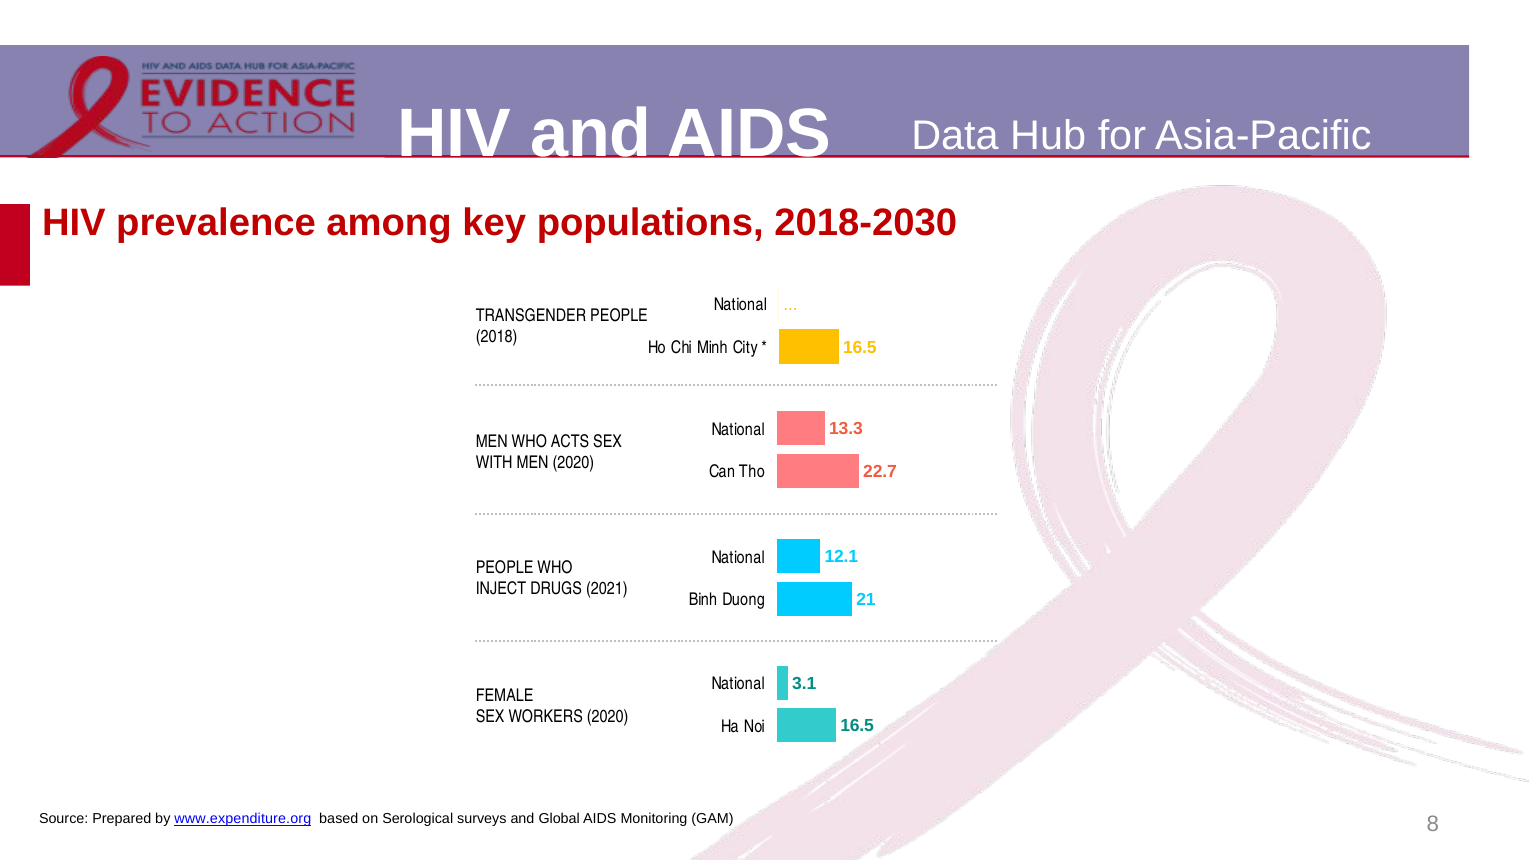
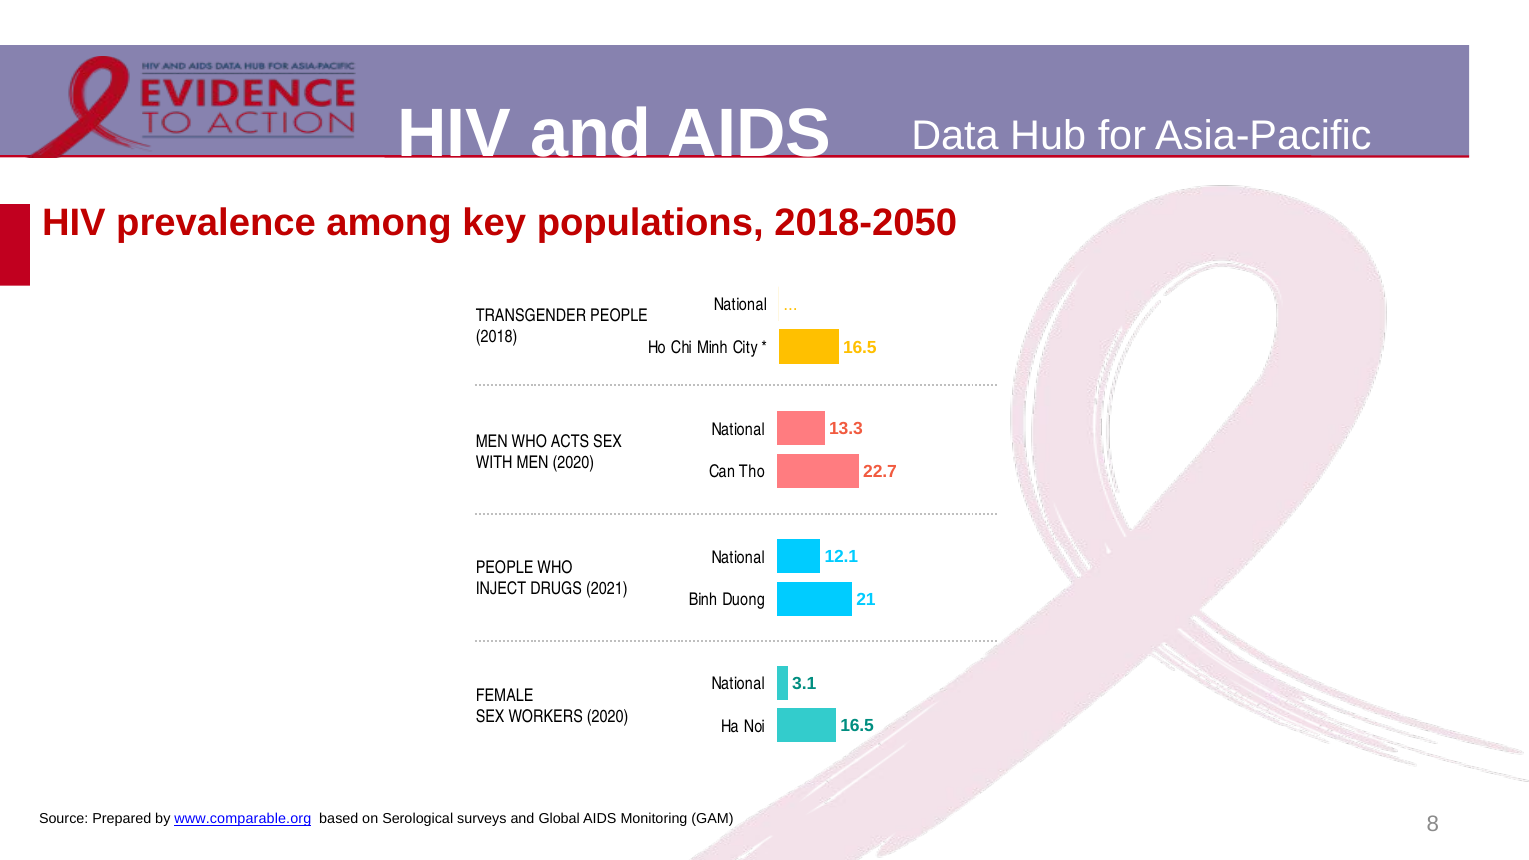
2018-2030: 2018-2030 -> 2018-2050 (866, 223)
www.expenditure.org: www.expenditure.org -> www.comparable.org (243, 819)
